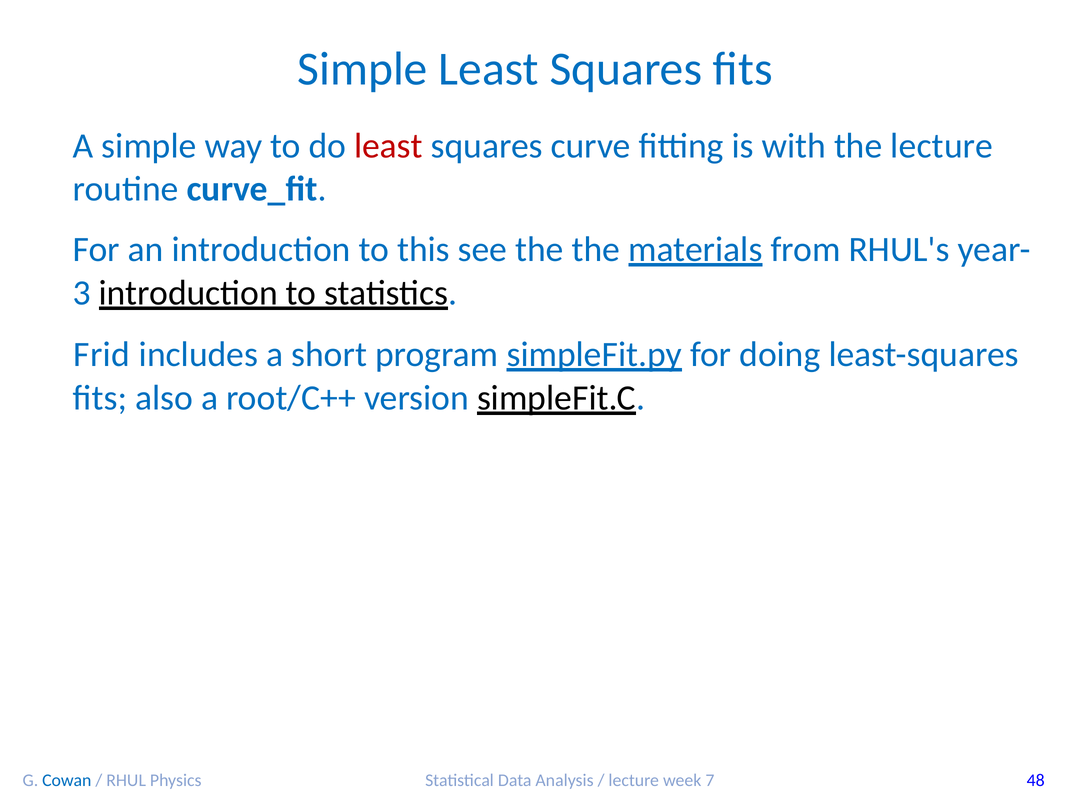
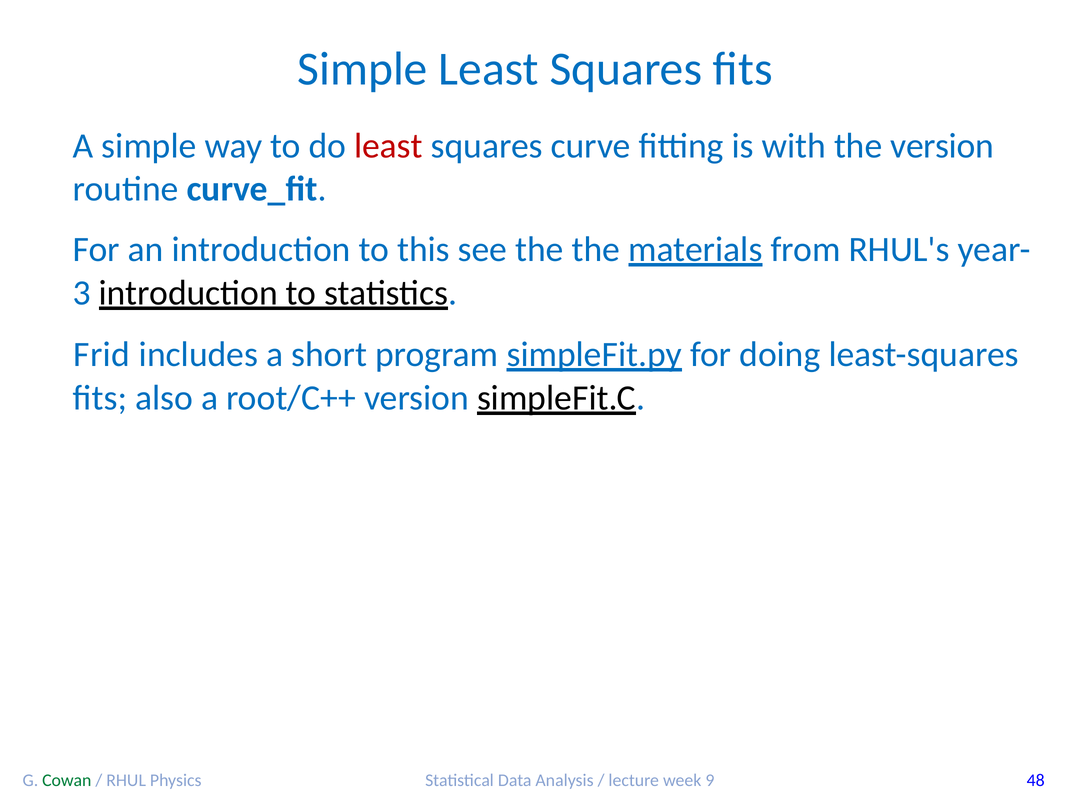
the lecture: lecture -> version (942, 146)
Cowan colour: blue -> green (67, 780)
7: 7 -> 9 (710, 780)
